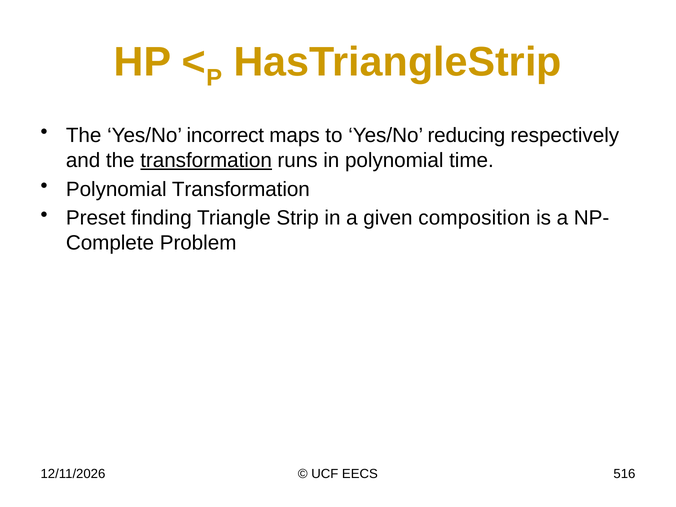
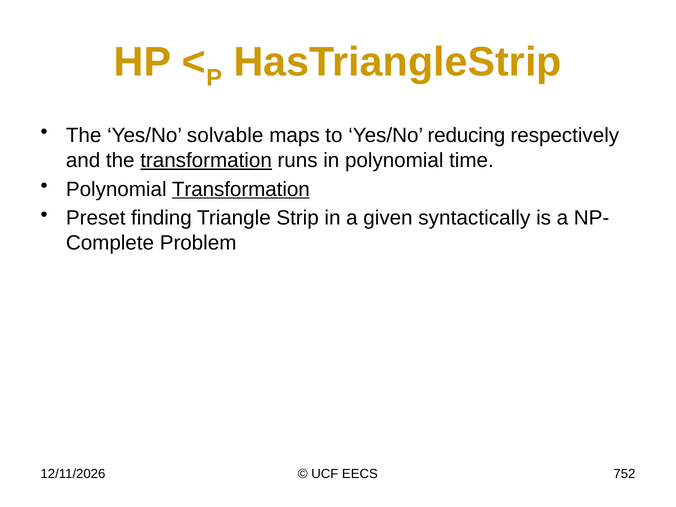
incorrect: incorrect -> solvable (225, 136)
Transformation underline: none -> present (241, 189)
composition: composition -> syntactically (474, 218)
516: 516 -> 752 (624, 474)
